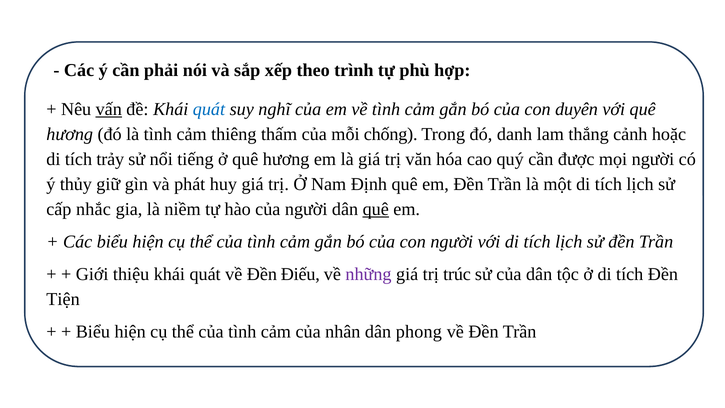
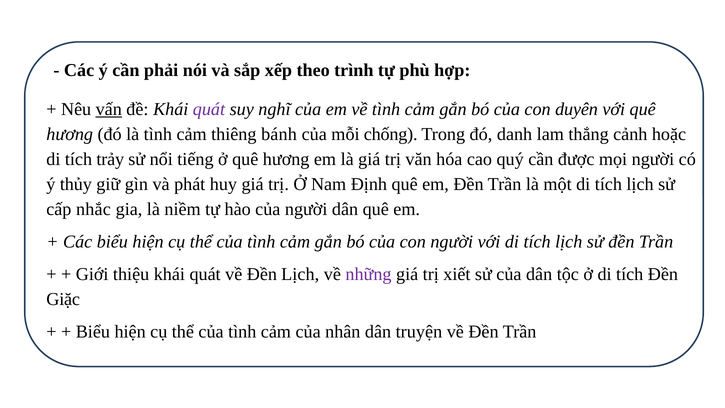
quát colour: blue -> purple (209, 109)
thấm: thấm -> bánh (279, 134)
quê underline: present -> none (376, 209)
Đền Điếu: Điếu -> Lịch (300, 274)
trúc: trúc -> xiết (457, 274)
Tiện: Tiện -> Giặc (63, 299)
phong: phong -> truyện (419, 332)
